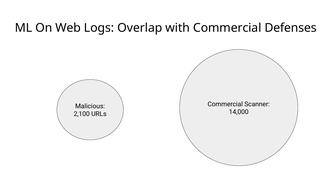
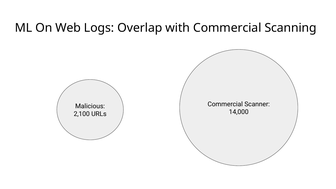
Defenses: Defenses -> Scanning (291, 28)
